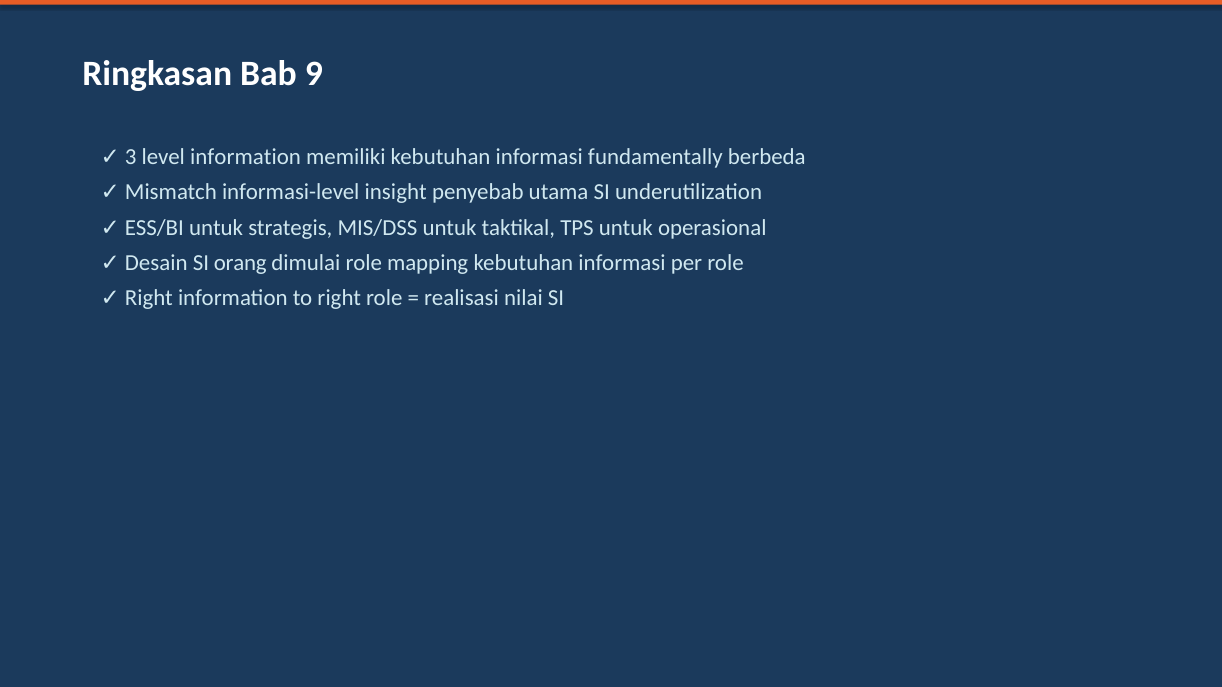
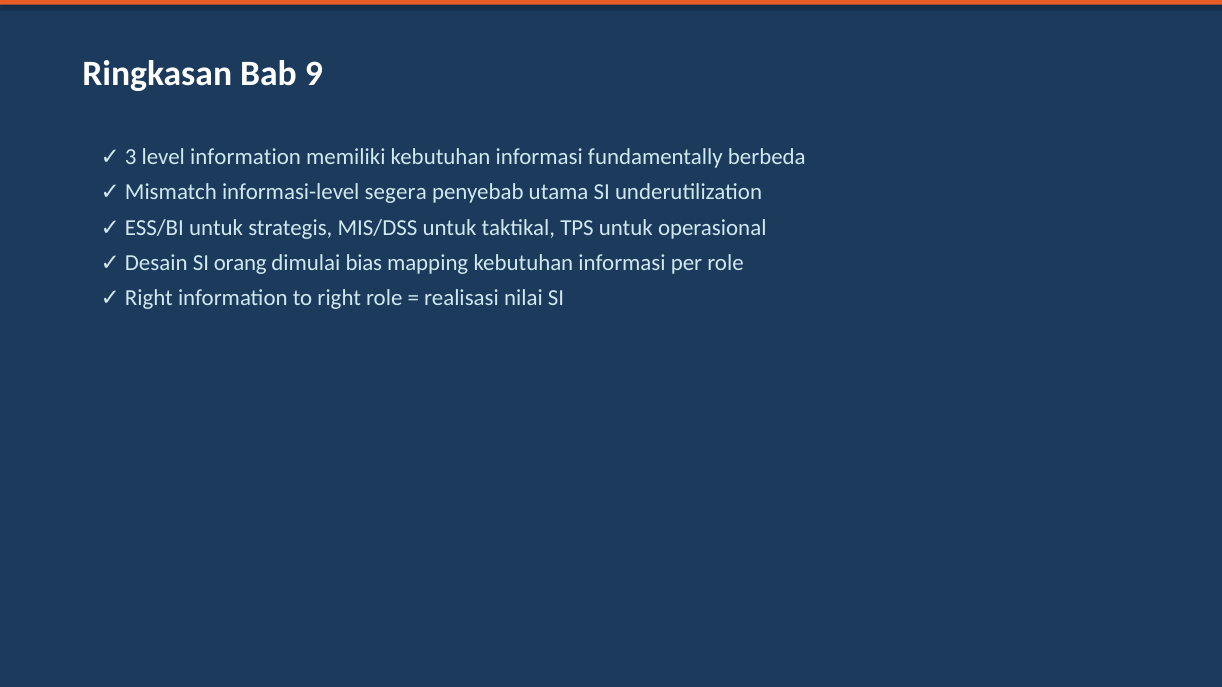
insight: insight -> segera (396, 192)
dimulai role: role -> bias (364, 263)
